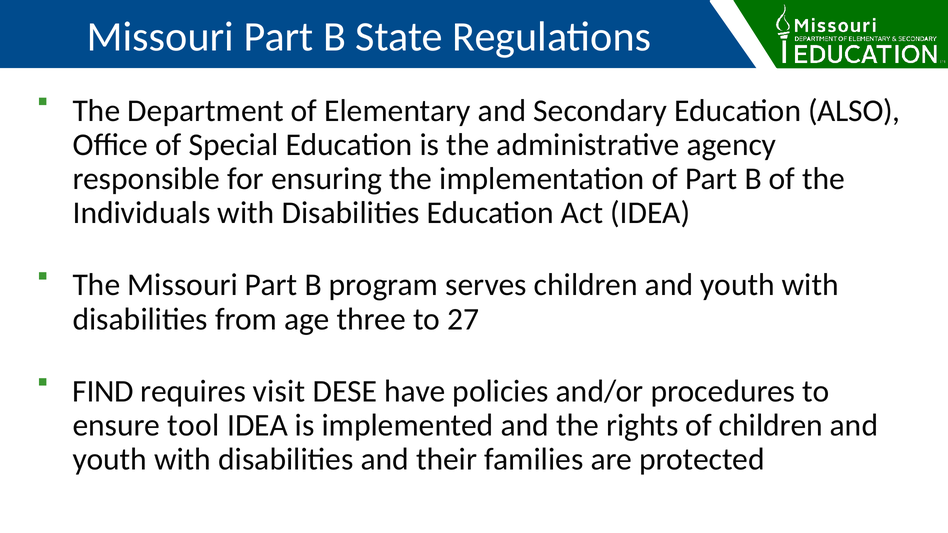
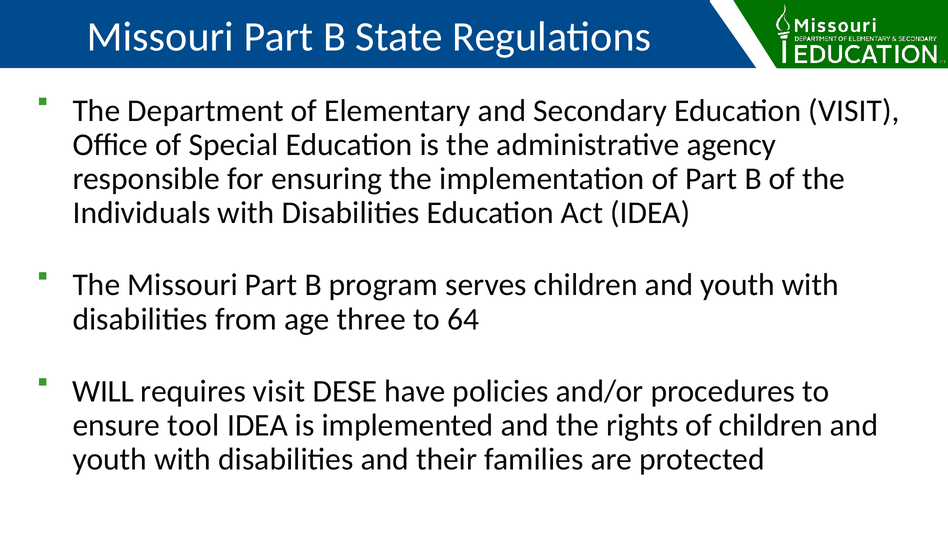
Education ALSO: ALSO -> VISIT (854, 111)
27: 27 -> 64 (463, 319)
FIND: FIND -> WILL (103, 391)
